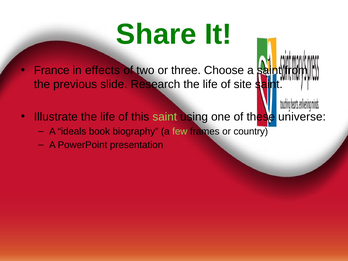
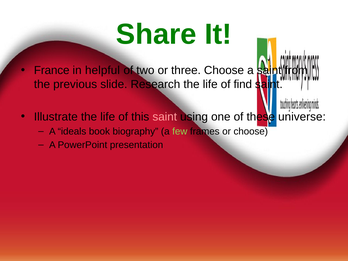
effects: effects -> helpful (102, 70)
site: site -> find (243, 84)
saint colour: light green -> pink (165, 117)
or country: country -> choose (251, 131)
